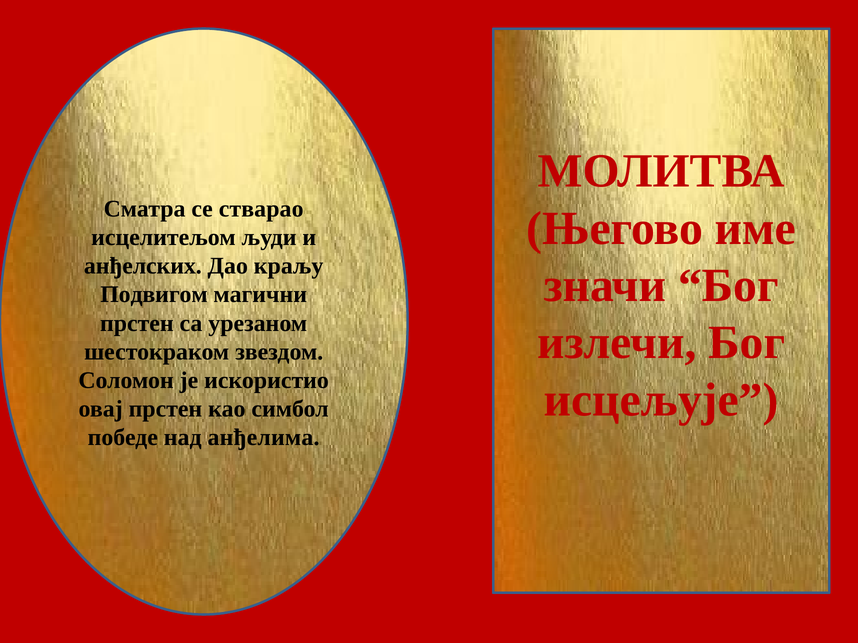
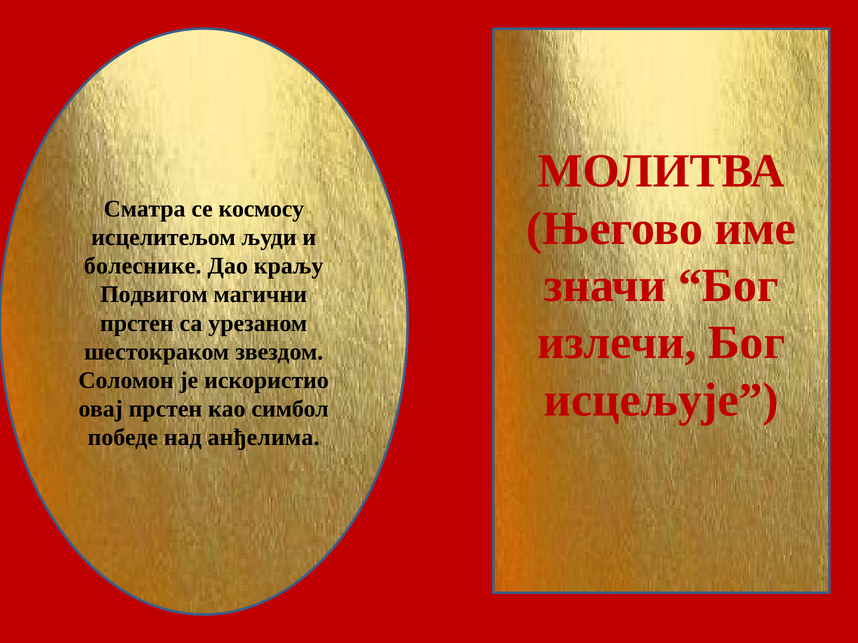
стварао: стварао -> космосу (261, 209)
анђелских: анђелских -> болеснике (143, 266)
